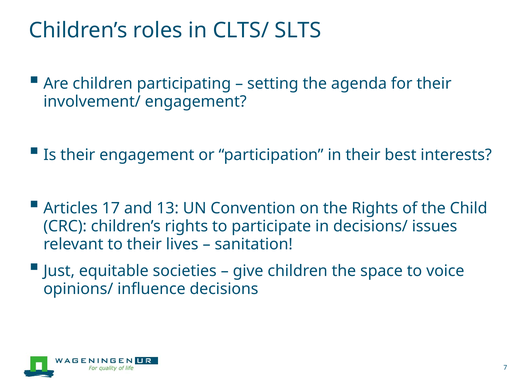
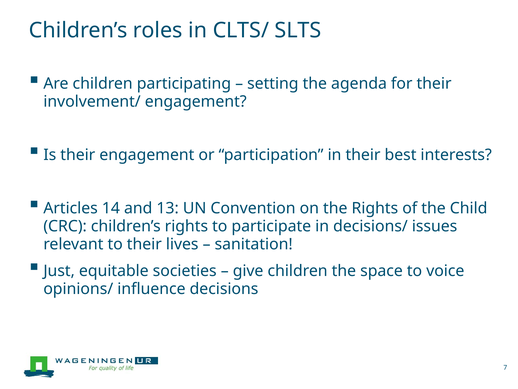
17: 17 -> 14 (111, 208)
